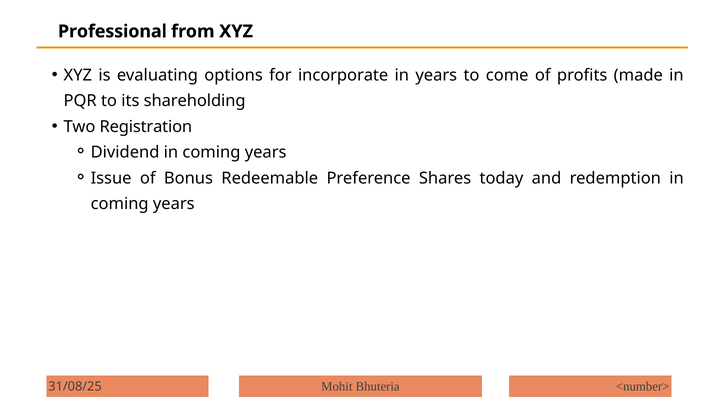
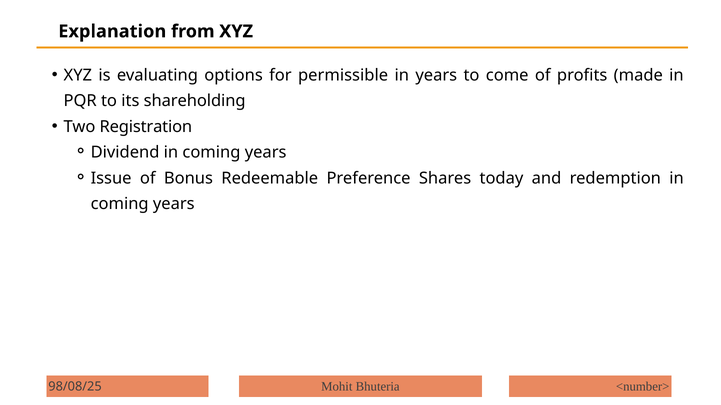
Professional: Professional -> Explanation (112, 31)
incorporate: incorporate -> permissible (343, 75)
31/08/25: 31/08/25 -> 98/08/25 (75, 387)
